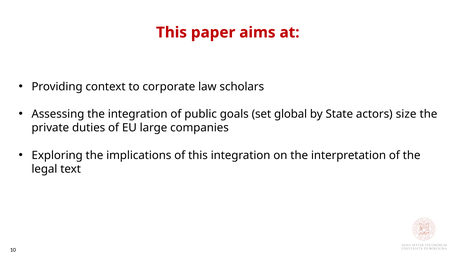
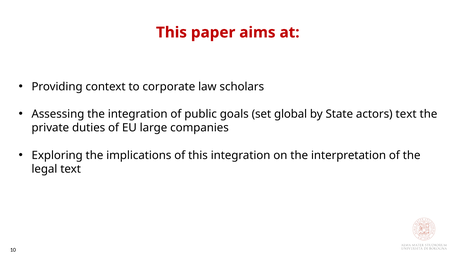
actors size: size -> text (406, 114)
